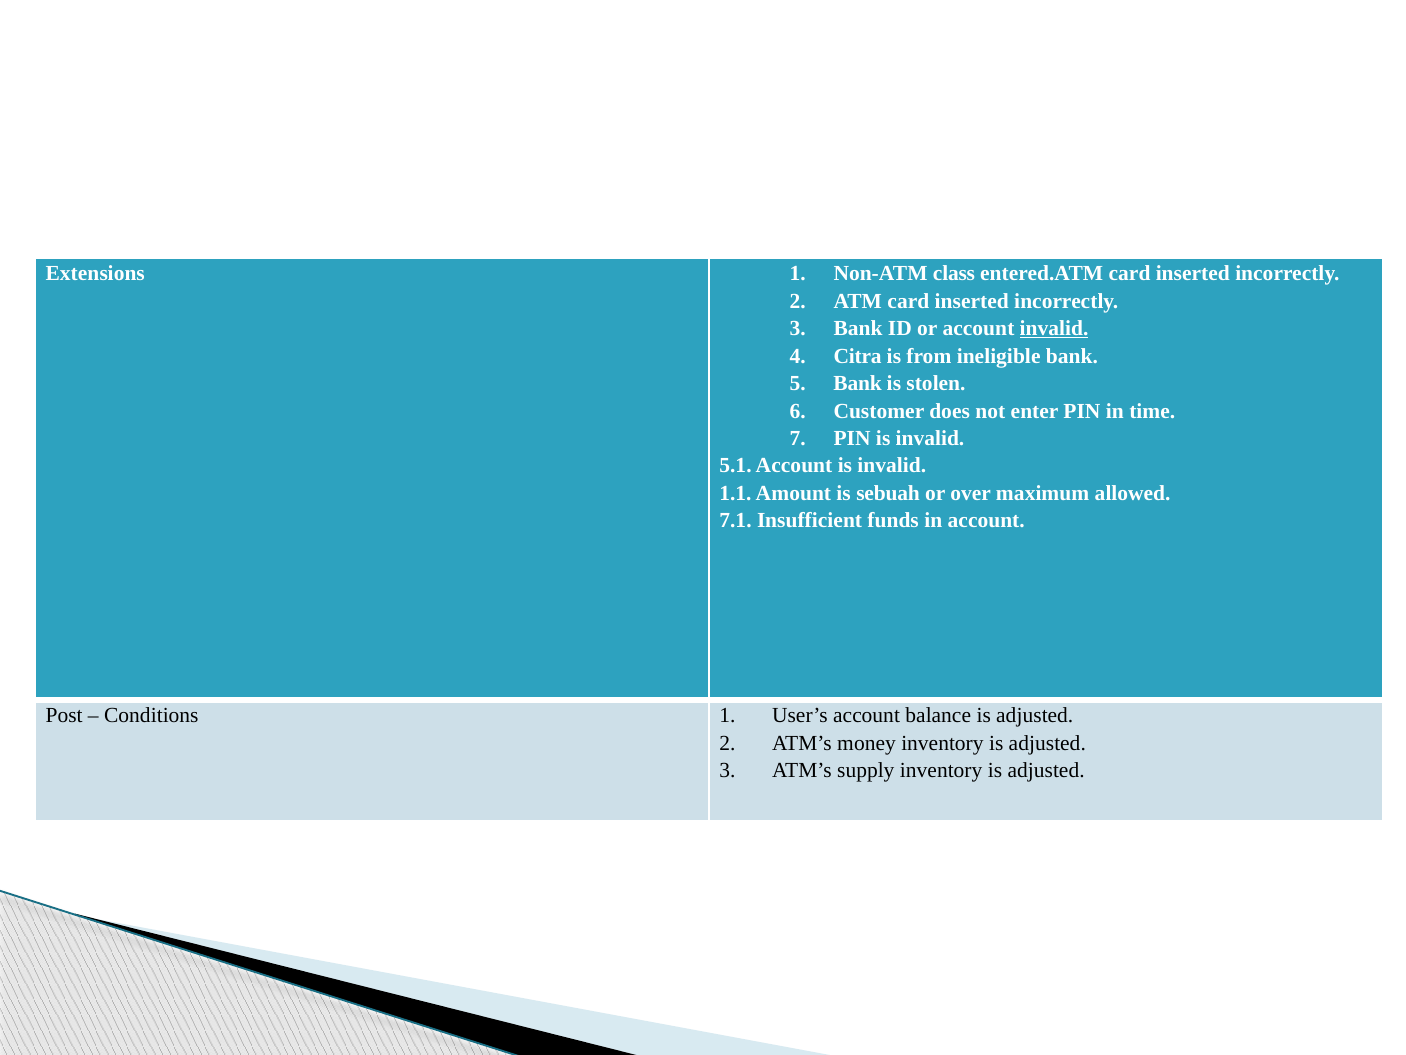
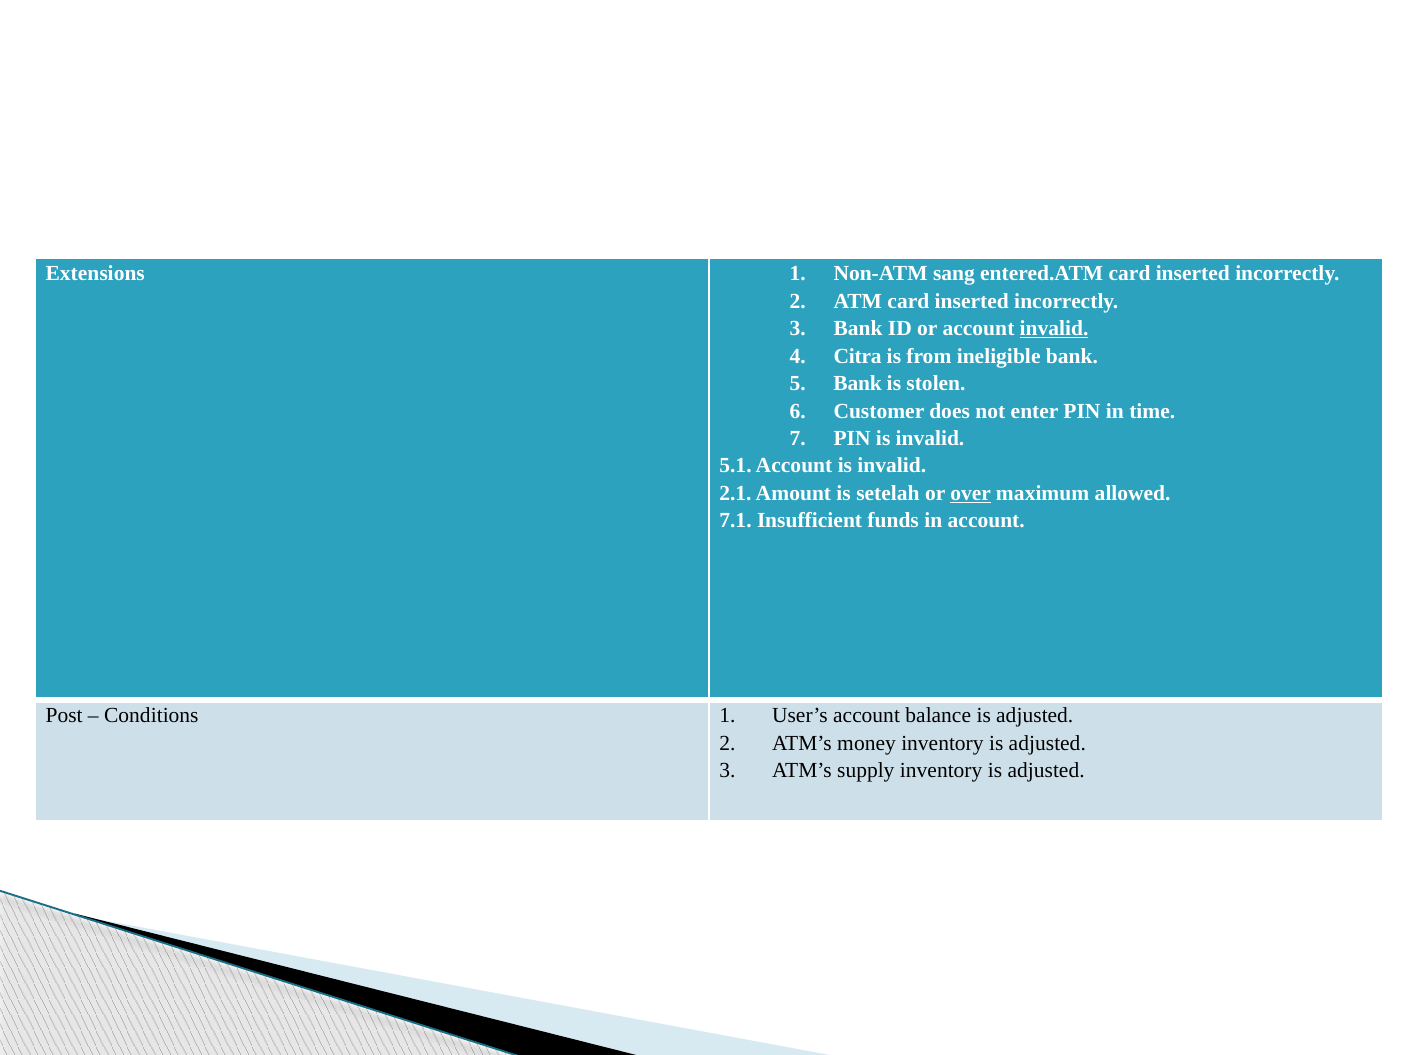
class: class -> sang (954, 273)
1.1: 1.1 -> 2.1 (735, 493)
sebuah: sebuah -> setelah (888, 493)
over underline: none -> present (971, 493)
